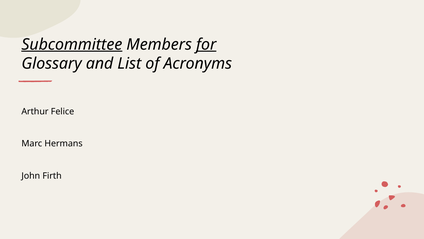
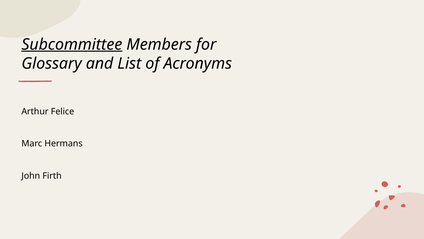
for underline: present -> none (206, 44)
